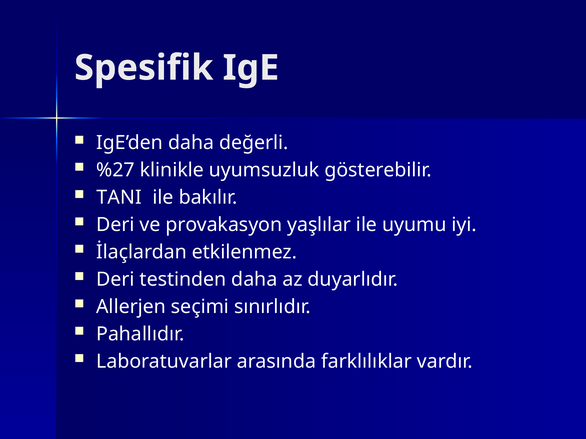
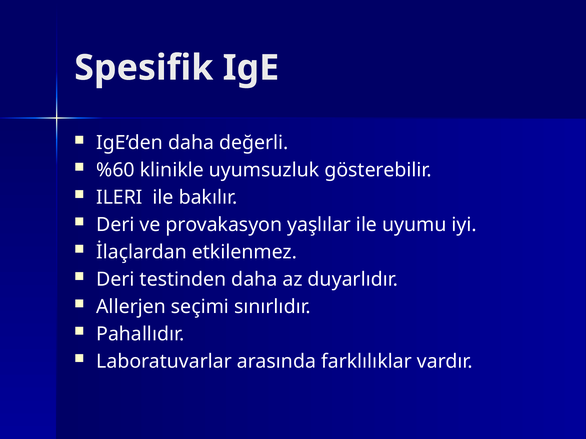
%27: %27 -> %60 (115, 170)
TANI: TANI -> ILERI (119, 198)
